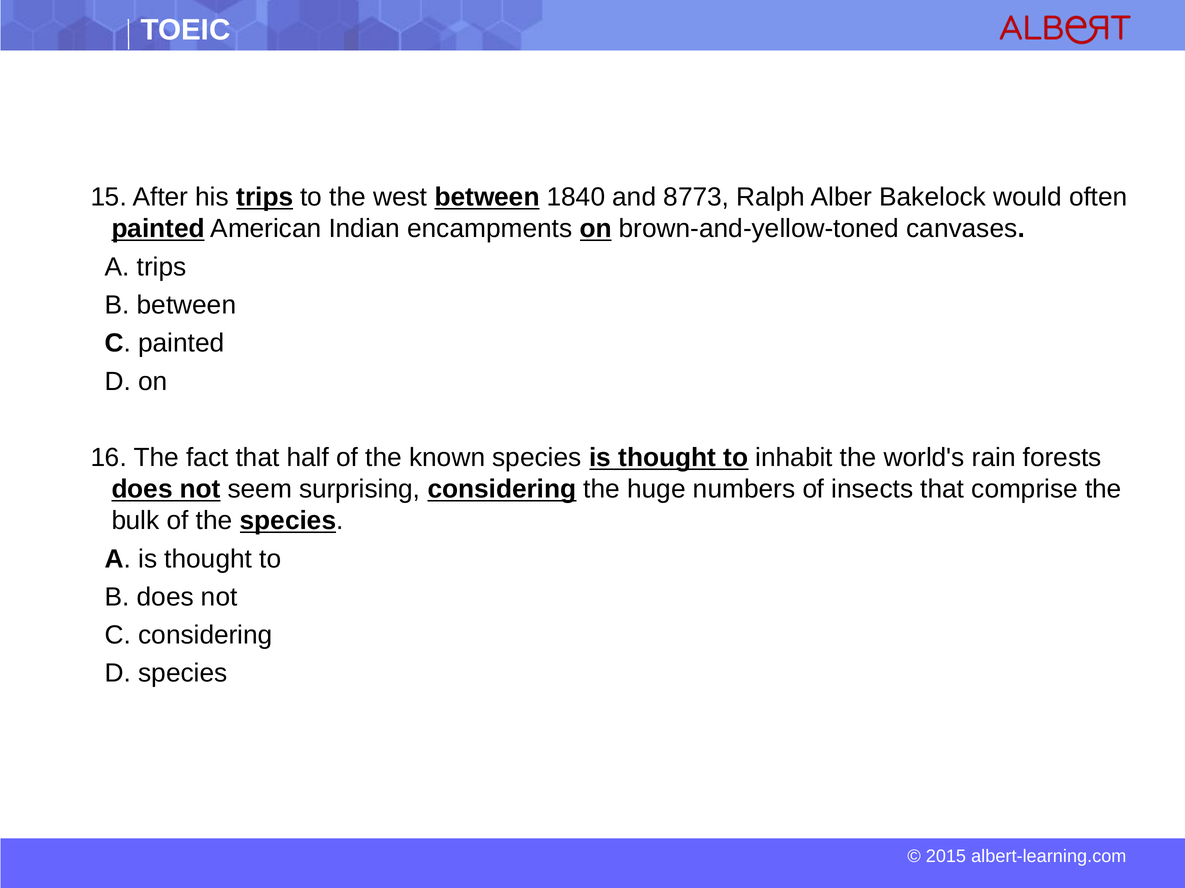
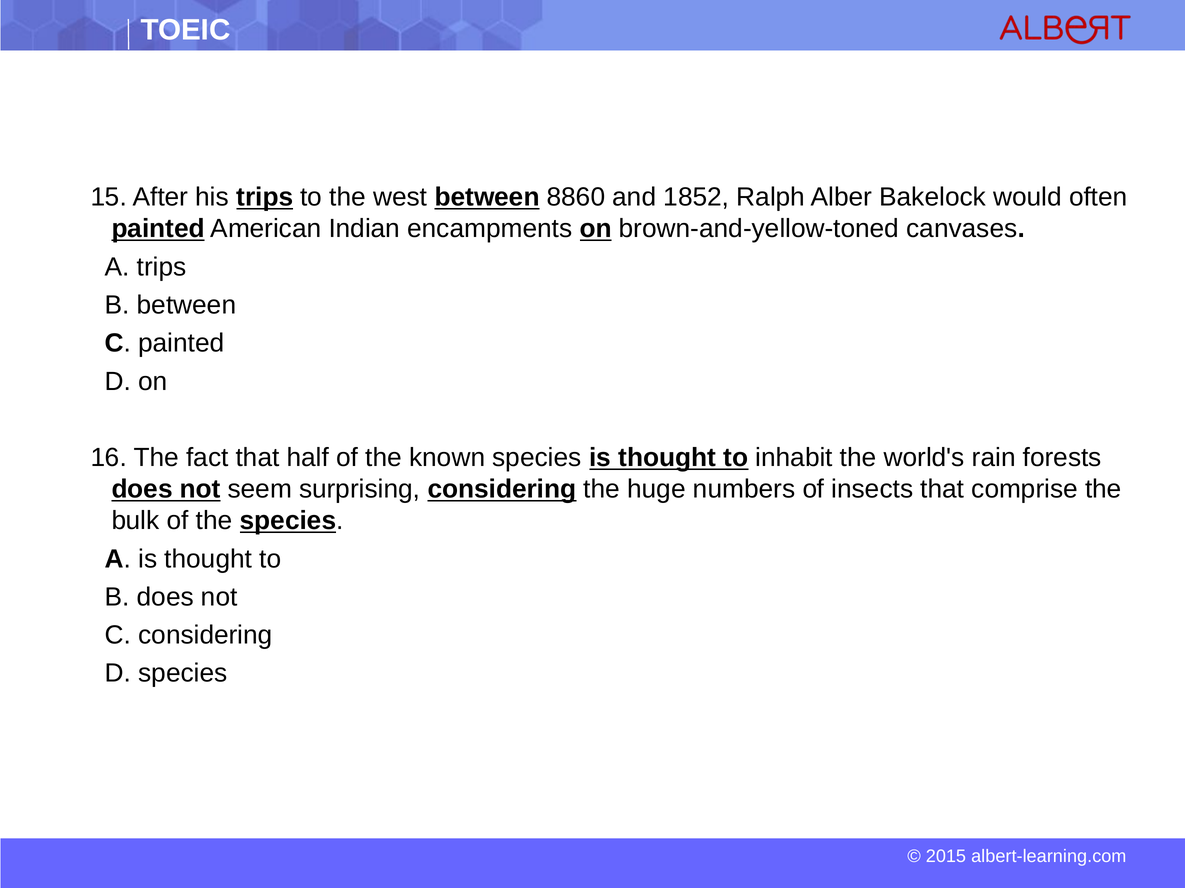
1840: 1840 -> 8860 (576, 197)
8773: 8773 -> 1852 (696, 197)
